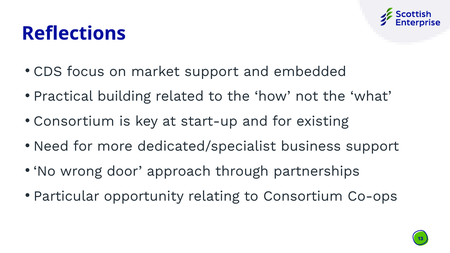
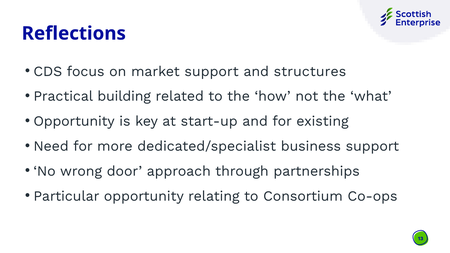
embedded: embedded -> structures (310, 71)
Consortium: Consortium -> Opportunity (74, 121)
